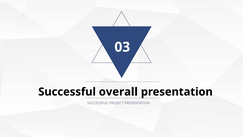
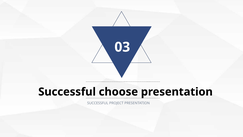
overall: overall -> choose (118, 92)
